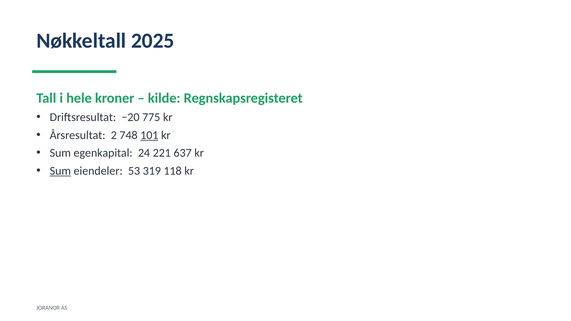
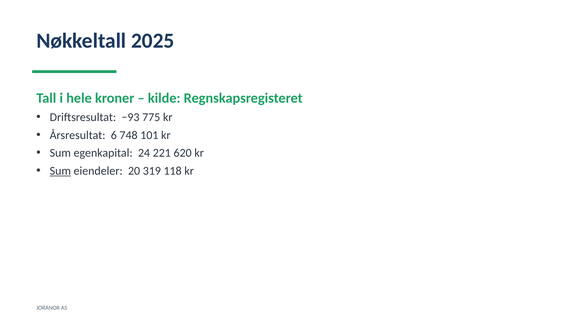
−20: −20 -> −93 (130, 117)
2: 2 -> 6 (114, 135)
101 underline: present -> none (149, 135)
637: 637 -> 620 (183, 153)
53: 53 -> 20 (134, 171)
